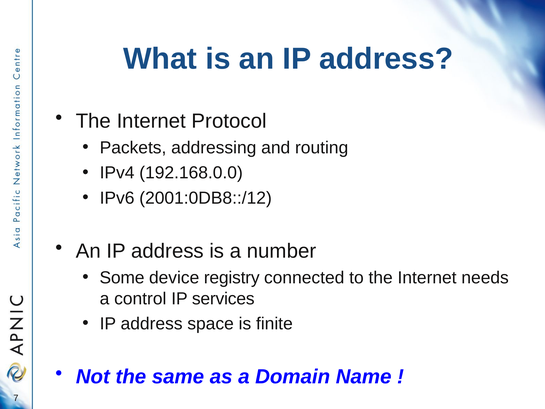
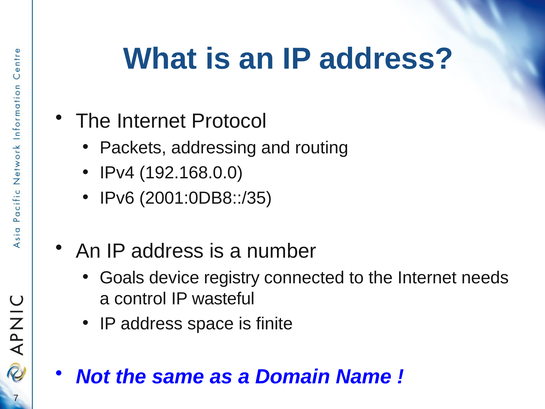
2001:0DB8::/12: 2001:0DB8::/12 -> 2001:0DB8::/35 (206, 198)
Some: Some -> Goals (122, 278)
services: services -> wasteful (223, 298)
